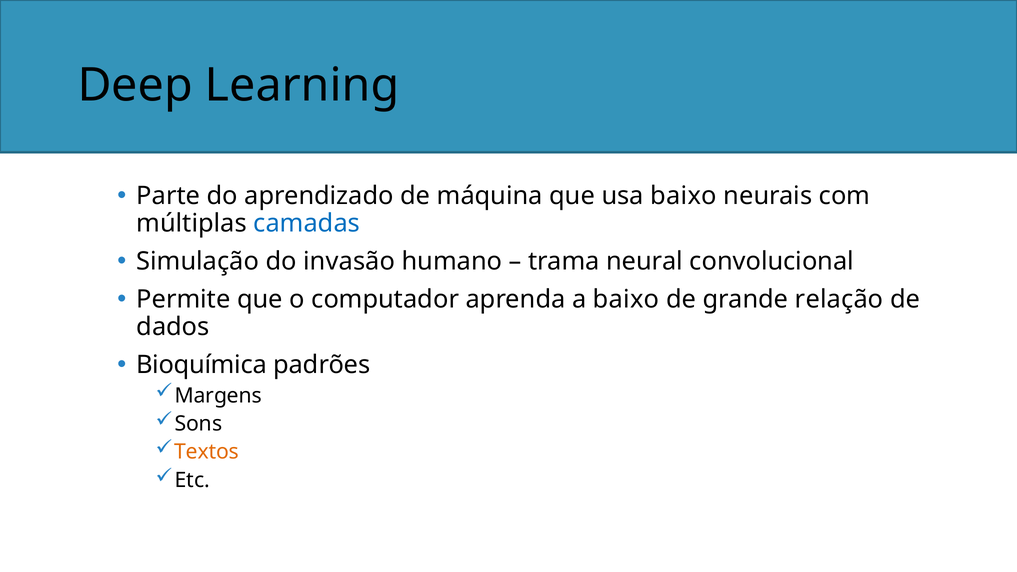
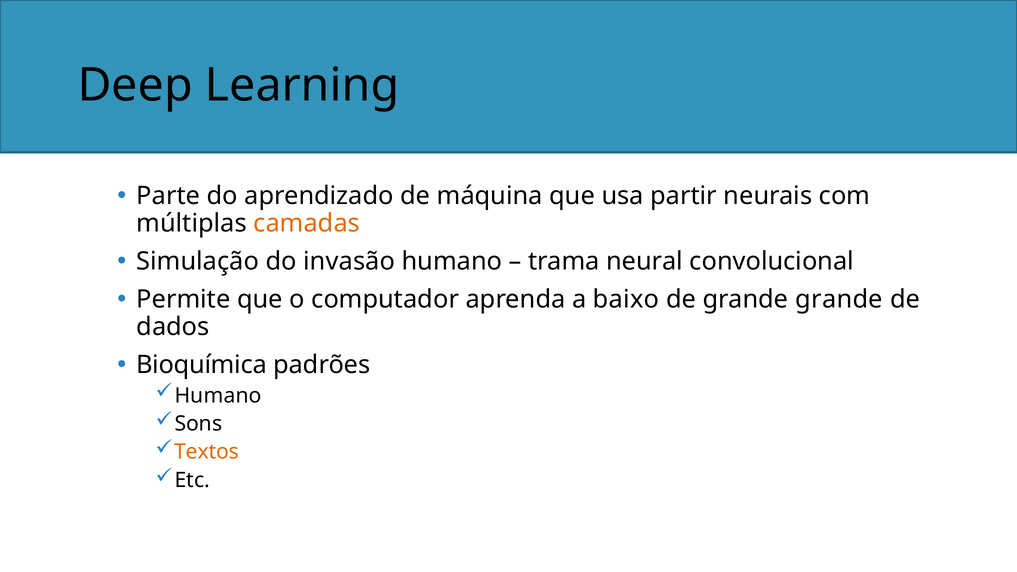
usa baixo: baixo -> partir (684, 196)
camadas colour: blue -> orange (307, 223)
grande relação: relação -> grande (839, 300)
Margens: Margens -> Humano (218, 396)
